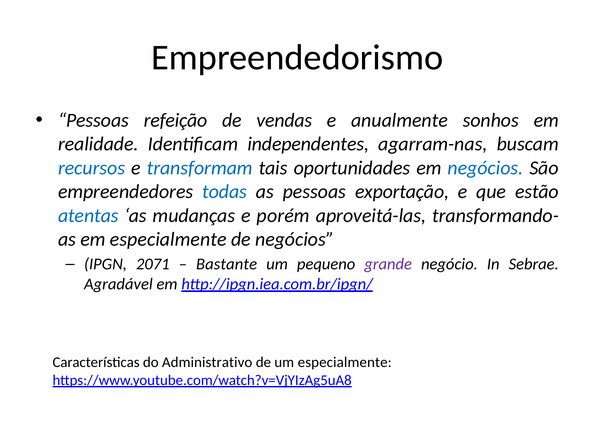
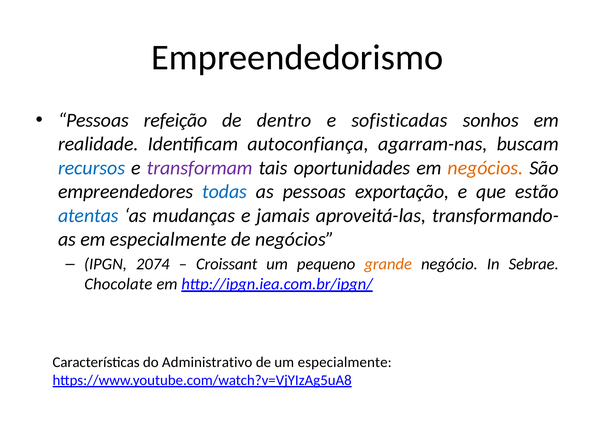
vendas: vendas -> dentro (284, 120)
anualmente: anualmente -> sofisticadas (399, 120)
independentes: independentes -> autoconfiança (308, 144)
transformam colour: blue -> purple (200, 168)
negócios colour: blue -> orange (485, 168)
porém: porém -> jamais (283, 216)
2071: 2071 -> 2074 (153, 264)
Bastante: Bastante -> Croissant (227, 264)
grande colour: purple -> orange (388, 264)
Agradável: Agradável -> Chocolate (118, 284)
